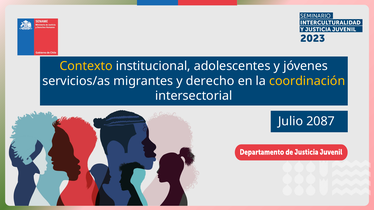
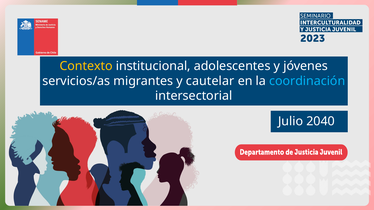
derecho: derecho -> cautelar (210, 81)
coordinación colour: yellow -> light blue (307, 81)
2087: 2087 -> 2040 (321, 121)
